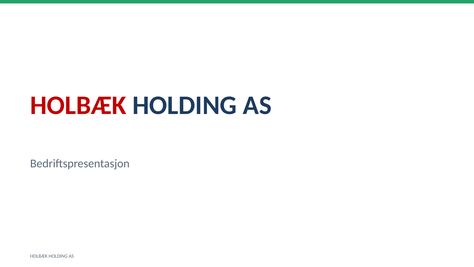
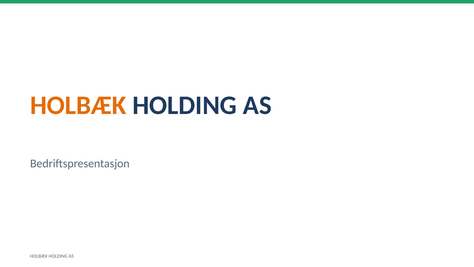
HOLBÆK colour: red -> orange (78, 105)
